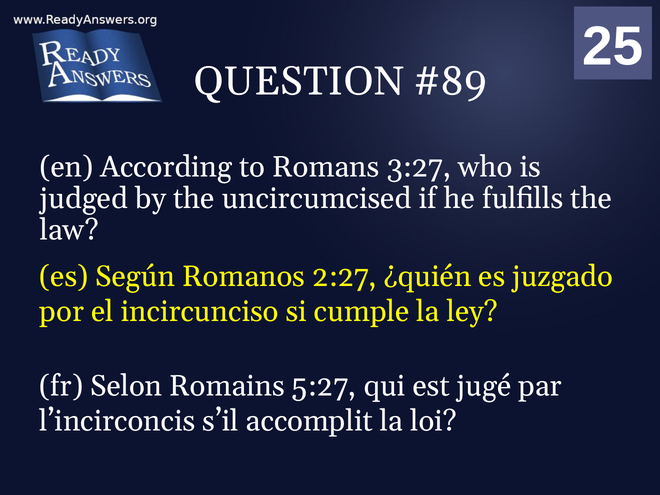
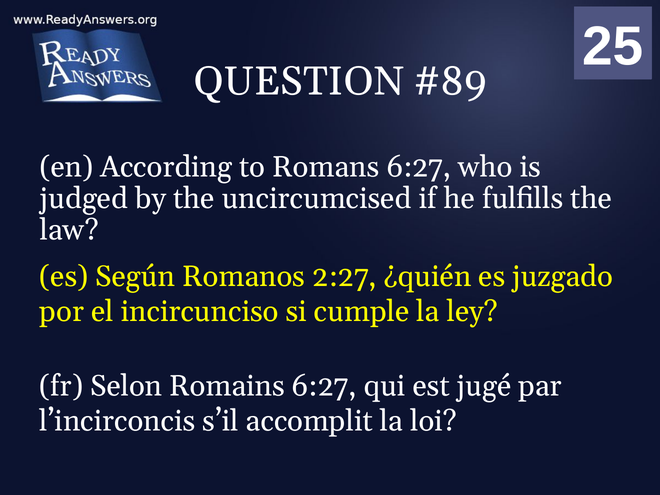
Romans 3:27: 3:27 -> 6:27 (419, 167)
Romains 5:27: 5:27 -> 6:27 (324, 386)
